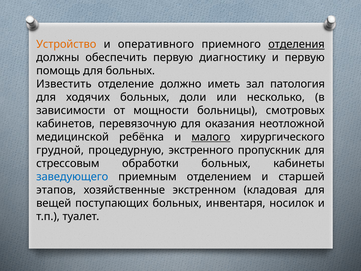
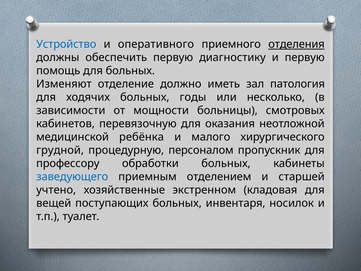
Устройство colour: orange -> blue (66, 44)
Известить: Известить -> Изменяют (64, 84)
доли: доли -> годы (193, 97)
малого underline: present -> none (211, 137)
экстренного: экстренного -> персоналом (201, 150)
стрессовым: стрессовым -> профессору (68, 163)
этапов: этапов -> учтено (56, 190)
